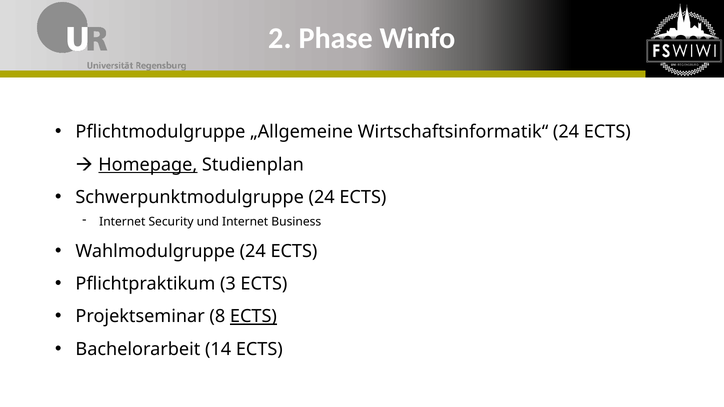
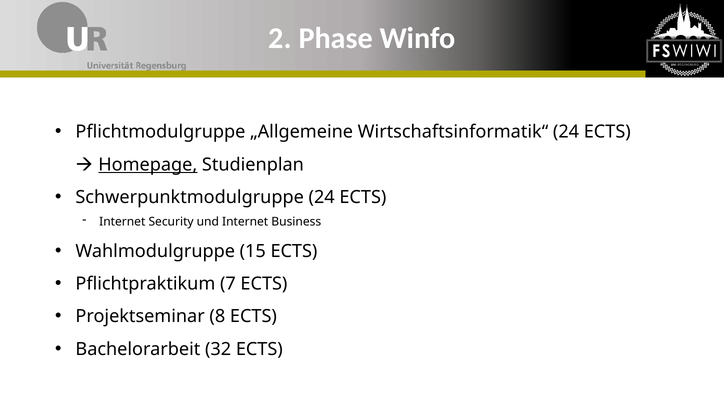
Wahlmodulgruppe 24: 24 -> 15 (253, 252)
3: 3 -> 7 (228, 284)
ECTS underline: present -> none (253, 317)
14: 14 -> 32 (218, 349)
